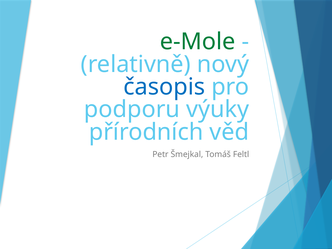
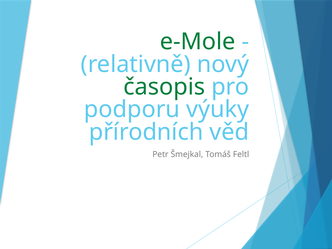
časopis colour: blue -> green (164, 87)
